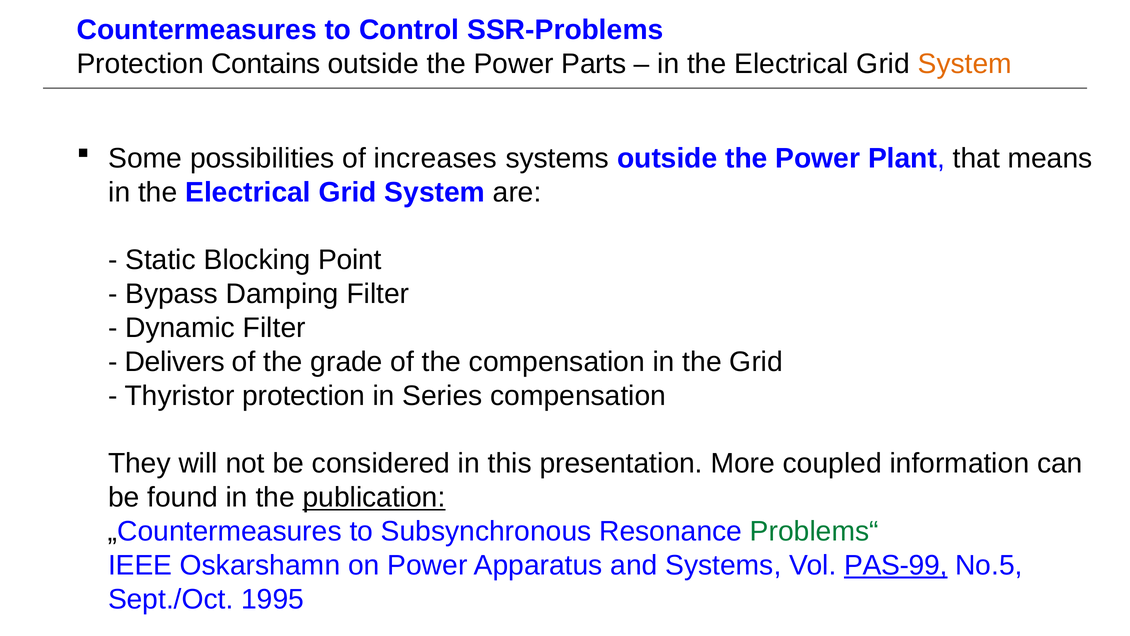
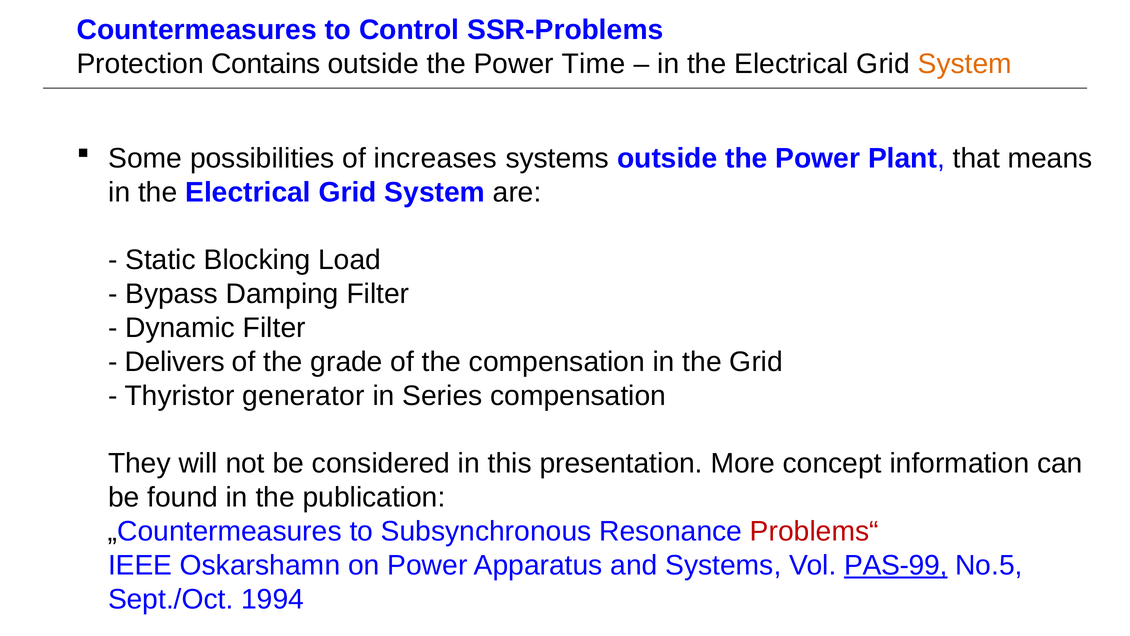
Parts: Parts -> Time (594, 64)
Point: Point -> Load (350, 260)
Thyristor protection: protection -> generator (303, 396)
coupled: coupled -> concept (832, 463)
publication underline: present -> none (374, 497)
Problems“ colour: green -> red (814, 531)
1995: 1995 -> 1994 (273, 599)
